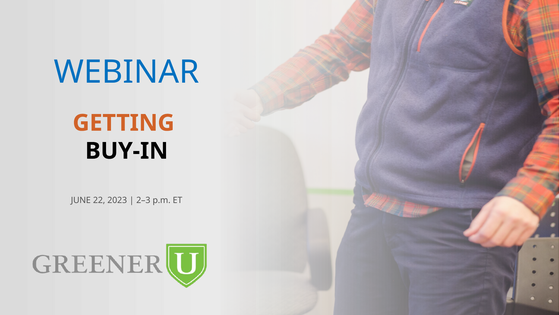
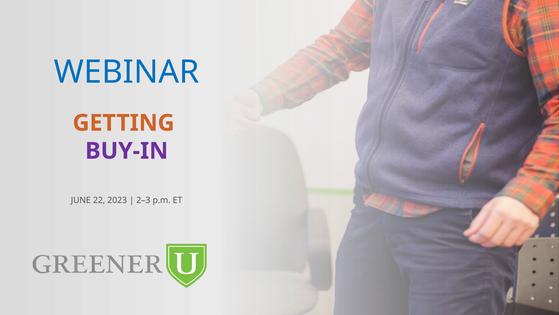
BUY-IN colour: black -> purple (127, 151)
